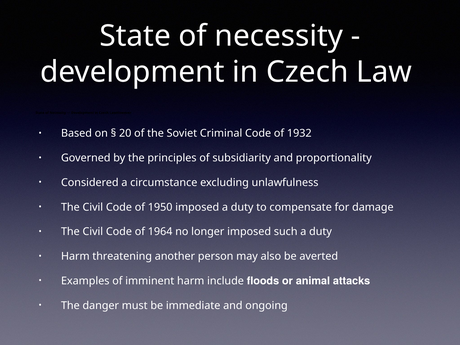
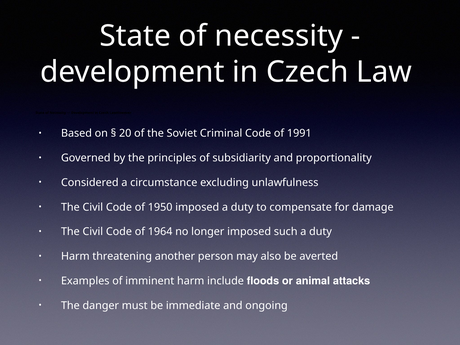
1932: 1932 -> 1991 (299, 133)
